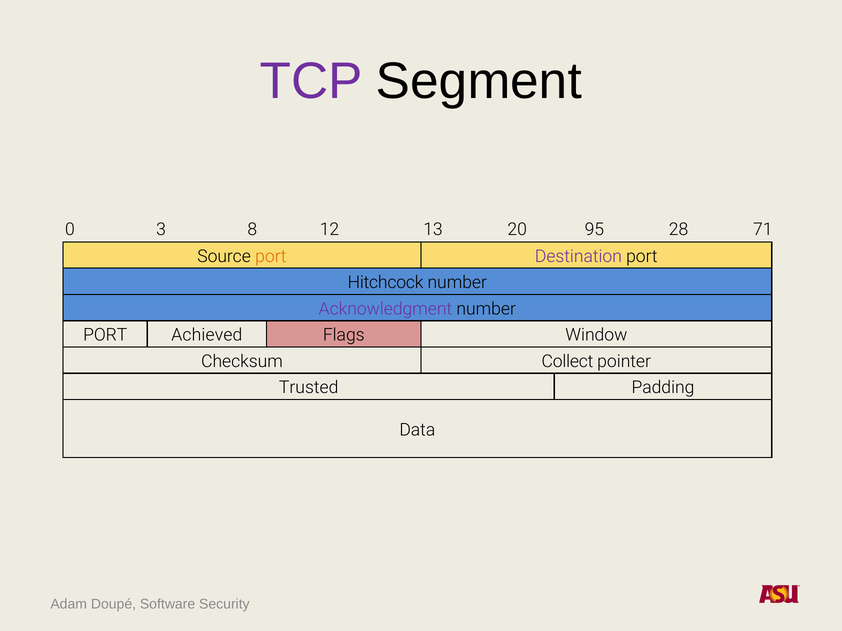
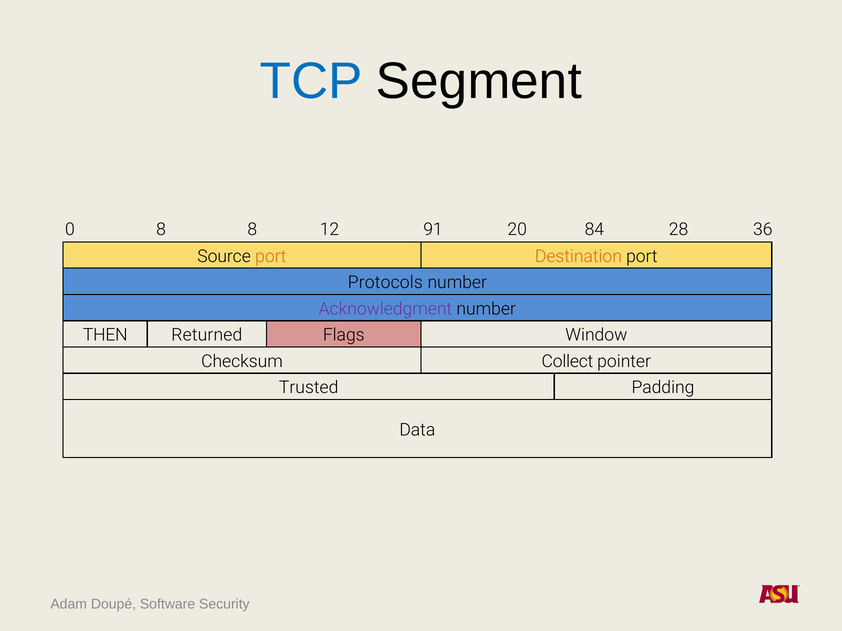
TCP colour: purple -> blue (311, 82)
0 3: 3 -> 8 (161, 230)
13: 13 -> 91 (433, 230)
95: 95 -> 84 (594, 230)
71: 71 -> 36 (763, 230)
Destination colour: purple -> orange (578, 256)
Hitchcock: Hitchcock -> Protocols (385, 283)
PORT: PORT -> THEN (105, 335)
Achieved: Achieved -> Returned (207, 335)
